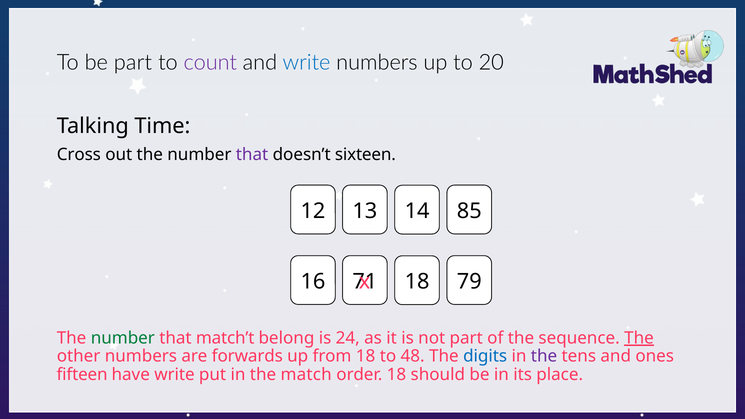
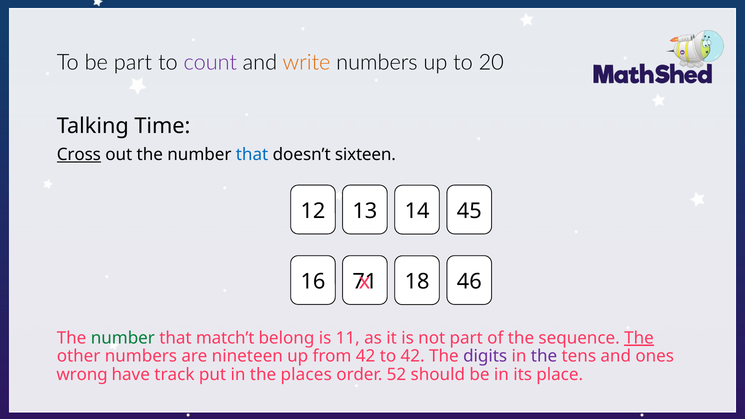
write colour: blue -> orange (306, 63)
Cross underline: none -> present (79, 155)
that colour: purple -> blue (252, 155)
85: 85 -> 45 (469, 211)
79: 79 -> 46 (469, 282)
24: 24 -> 11 (348, 338)
forwards: forwards -> nineteen (247, 356)
from 18: 18 -> 42 (366, 356)
to 48: 48 -> 42 (413, 356)
digits colour: blue -> purple (485, 356)
fifteen: fifteen -> wrong (82, 375)
have write: write -> track (174, 375)
match: match -> places (306, 375)
order 18: 18 -> 52 (396, 375)
